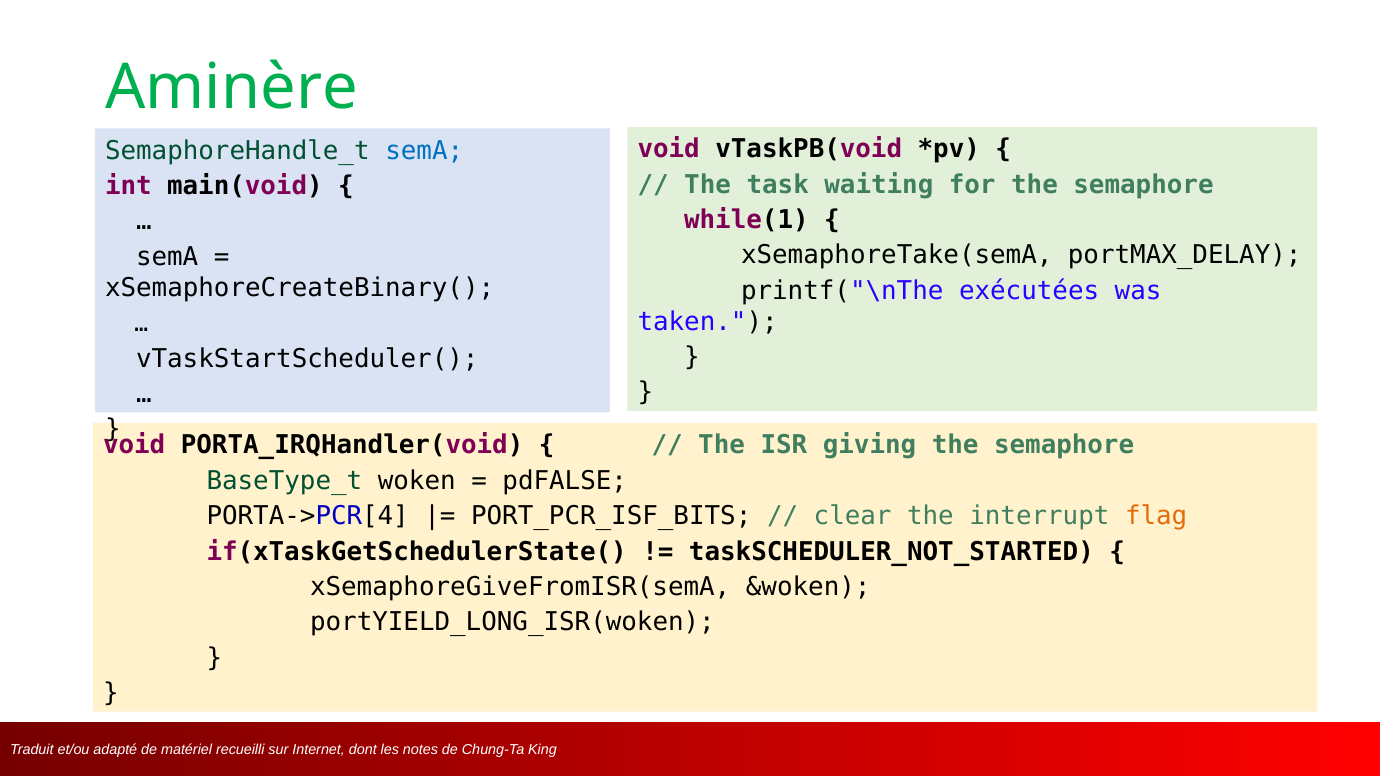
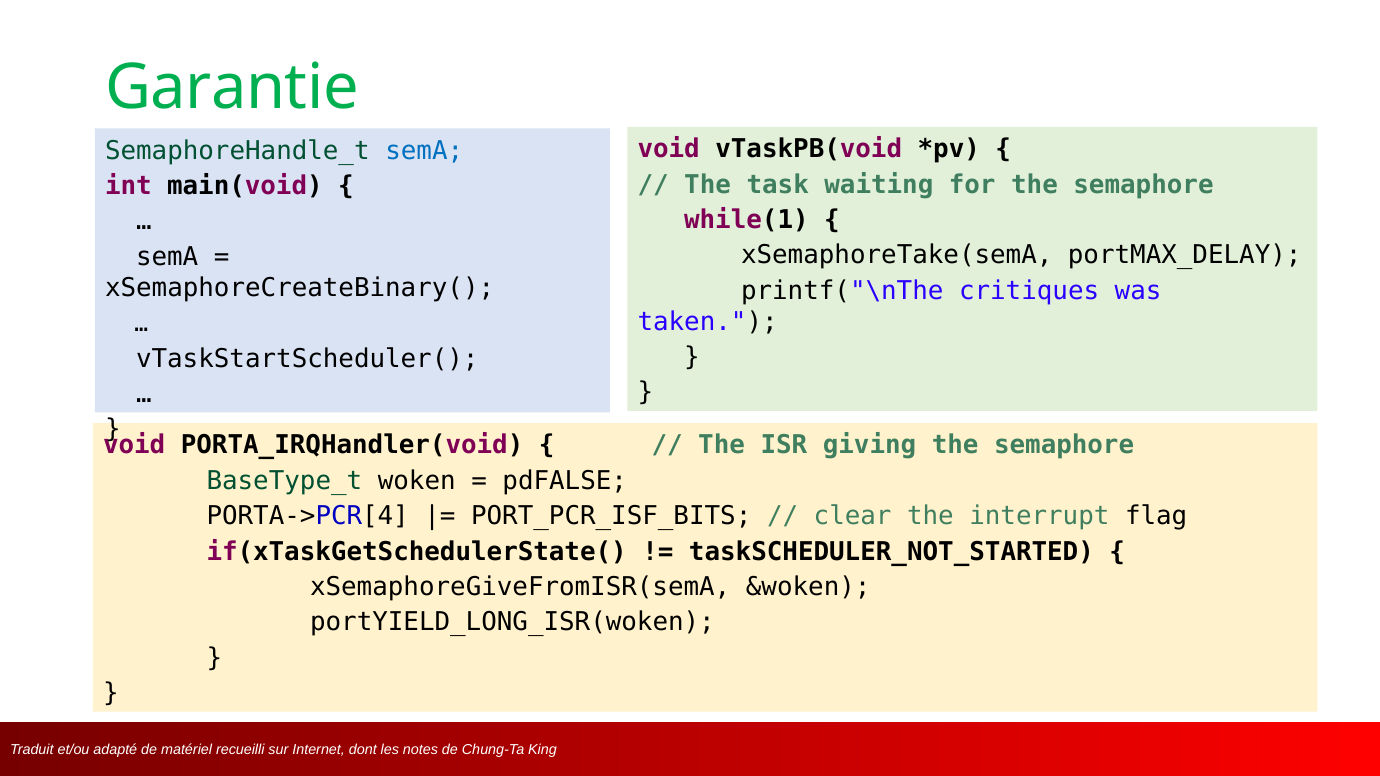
Aminère: Aminère -> Garantie (232, 88)
exécutées: exécutées -> critiques (1029, 291)
flag colour: orange -> black (1156, 516)
